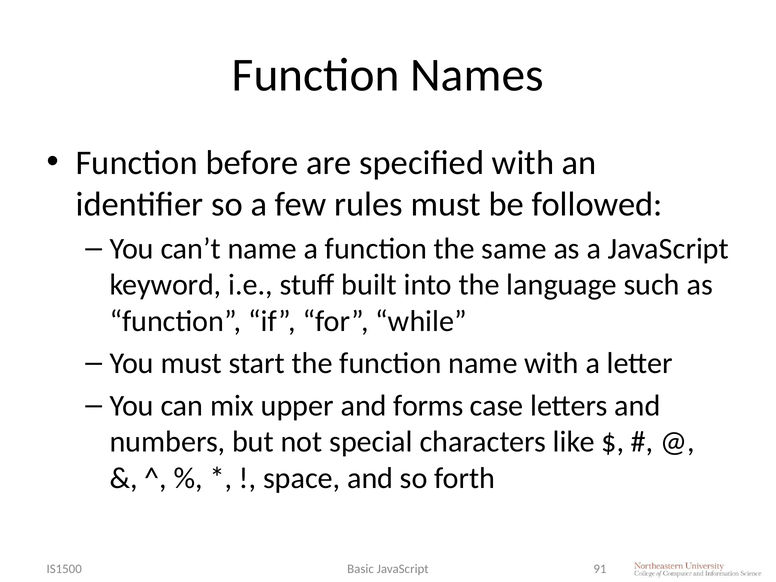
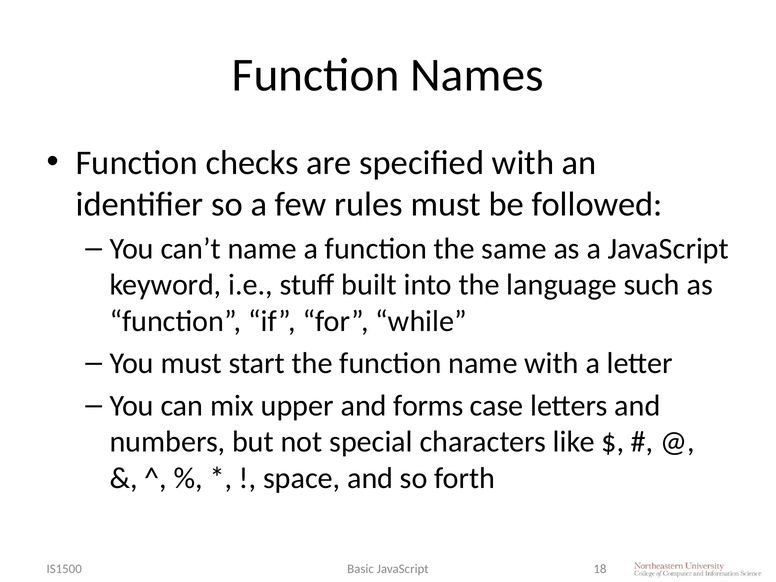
before: before -> checks (252, 163)
91: 91 -> 18 (600, 569)
